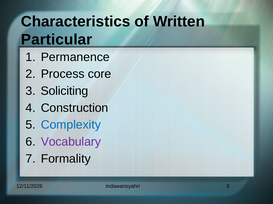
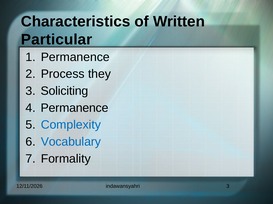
core: core -> they (99, 74)
Construction: Construction -> Permanence (75, 108)
Vocabulary colour: purple -> blue (71, 142)
